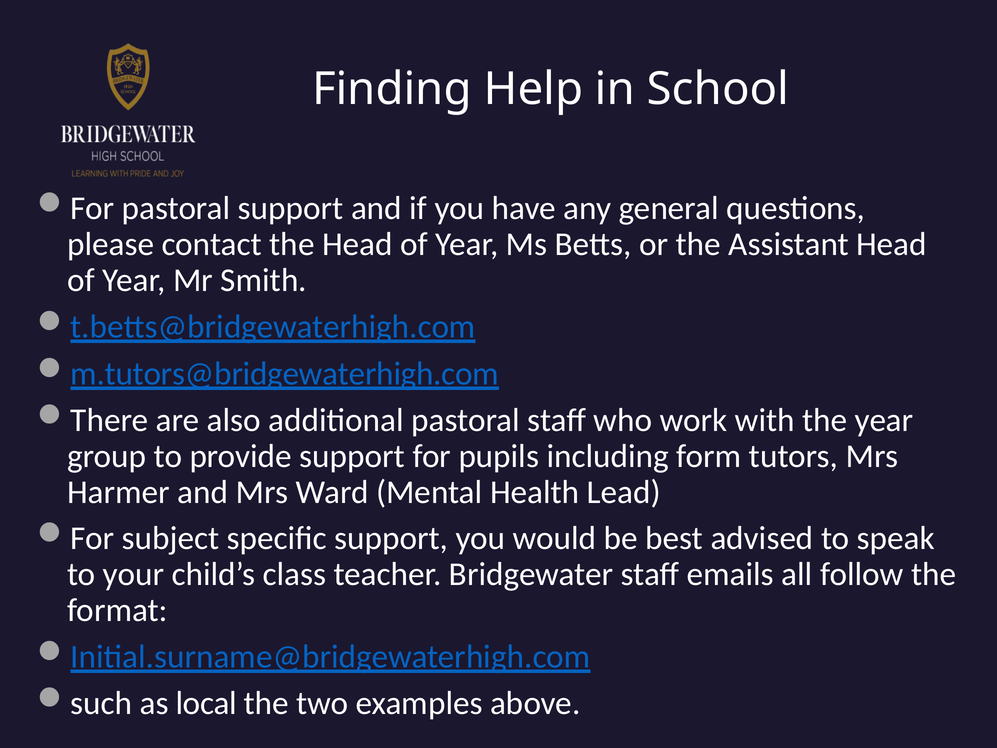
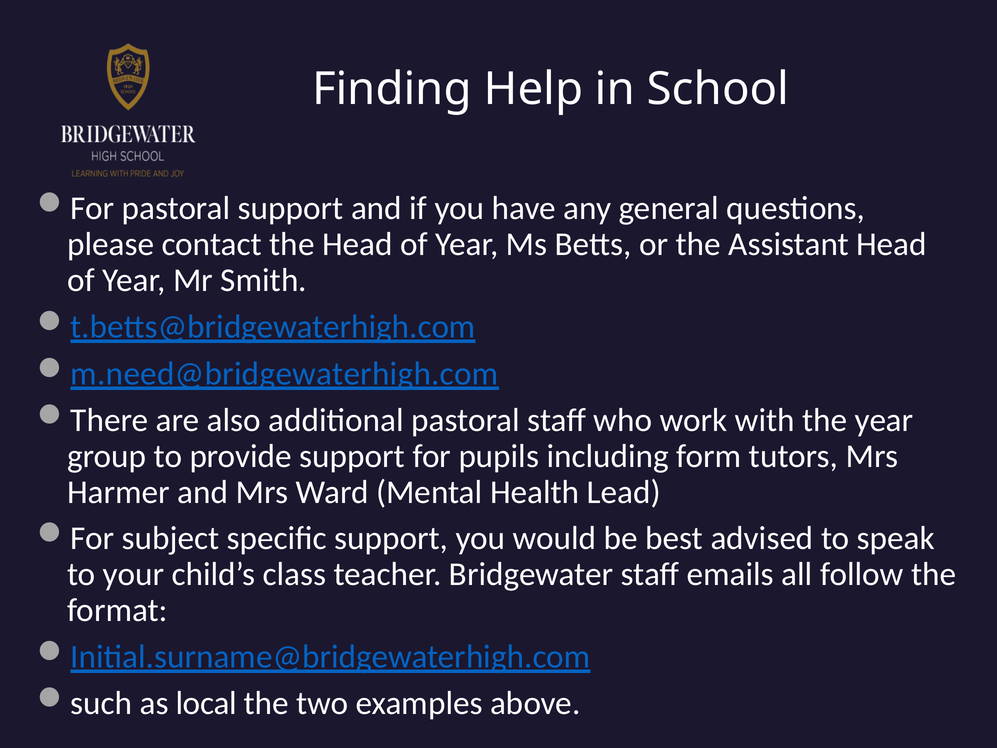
m.tutors@bridgewaterhigh.com: m.tutors@bridgewaterhigh.com -> m.need@bridgewaterhigh.com (284, 374)
